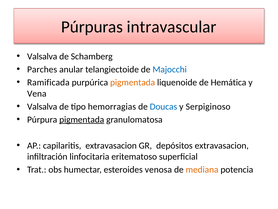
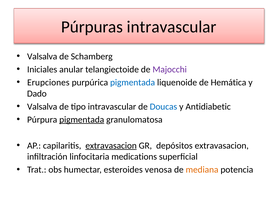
Parches: Parches -> Iniciales (42, 69)
Majocchi colour: blue -> purple (170, 69)
Ramificada: Ramificada -> Erupciones (48, 82)
pigmentada colour: orange -> blue (133, 82)
Vena: Vena -> Dado (37, 93)
tipo hemorragias: hemorragias -> intravascular (112, 106)
Serpiginoso: Serpiginoso -> Antidiabetic (208, 106)
extravasacion underline: none -> present (111, 145)
eritematoso: eritematoso -> medications (134, 156)
